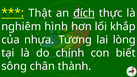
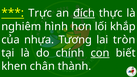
Thật: Thật -> Trực (40, 13)
lòng: lòng -> tròn (124, 40)
con underline: none -> present (100, 53)
sông: sông -> khen (14, 66)
